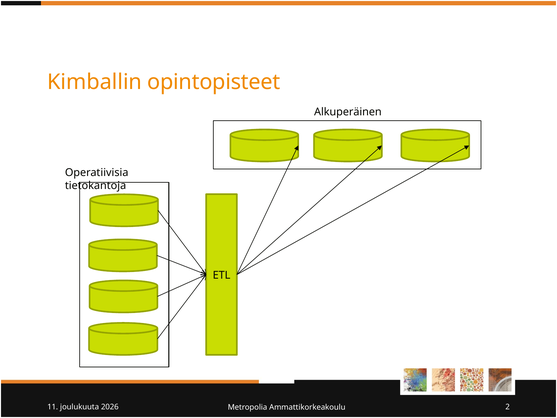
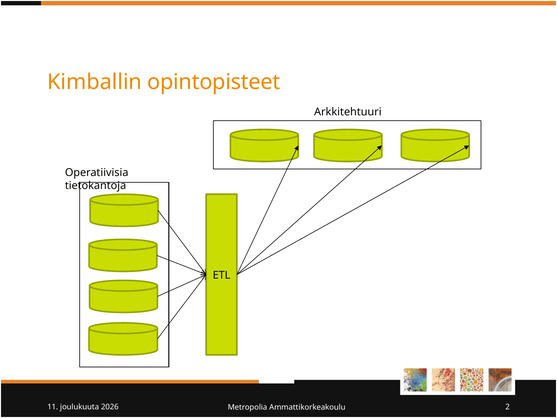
Alkuperäinen: Alkuperäinen -> Arkkitehtuuri (348, 112)
